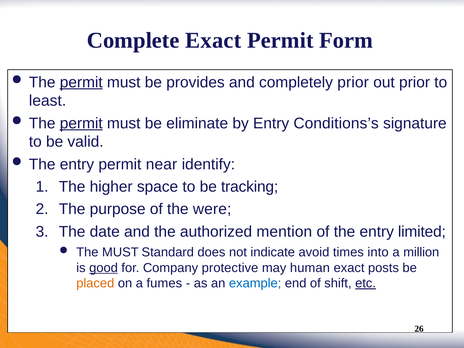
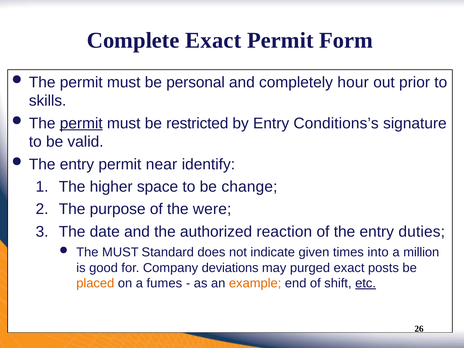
permit underline: present -> none (81, 82)
provides: provides -> personal (196, 82)
completely prior: prior -> hour (353, 82)
least: least -> skills (48, 101)
eliminate: eliminate -> restricted (197, 123)
tracking: tracking -> change (249, 187)
mention: mention -> reaction (284, 232)
limited: limited -> duties (422, 232)
avoid: avoid -> given (314, 252)
good underline: present -> none (104, 268)
protective: protective -> deviations (230, 268)
human: human -> purged (310, 268)
example colour: blue -> orange (255, 283)
